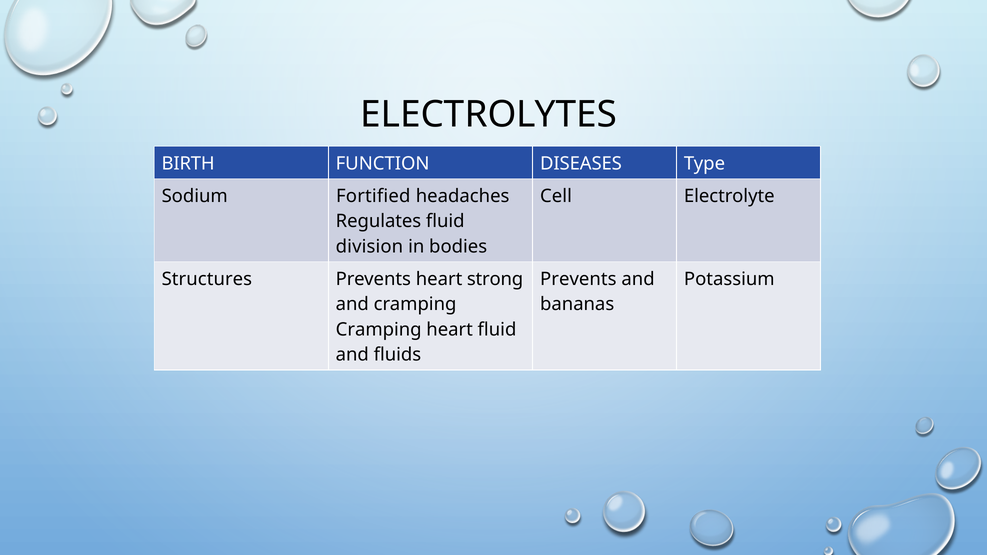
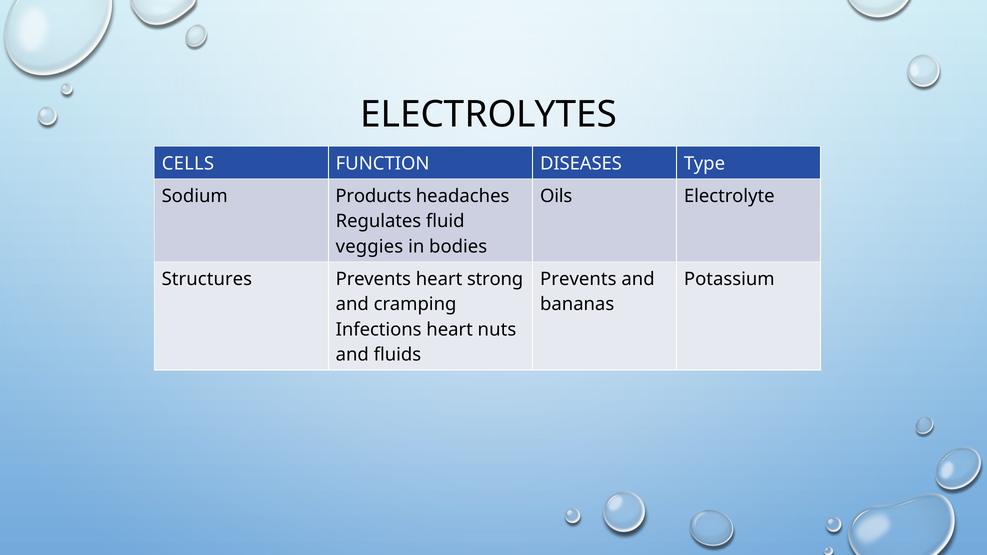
BIRTH: BIRTH -> CELLS (188, 164)
Fortified: Fortified -> Products (373, 196)
Cell: Cell -> Oils (556, 196)
division: division -> veggies (369, 247)
Cramping: Cramping -> Infections (379, 330)
heart fluid: fluid -> nuts (497, 330)
